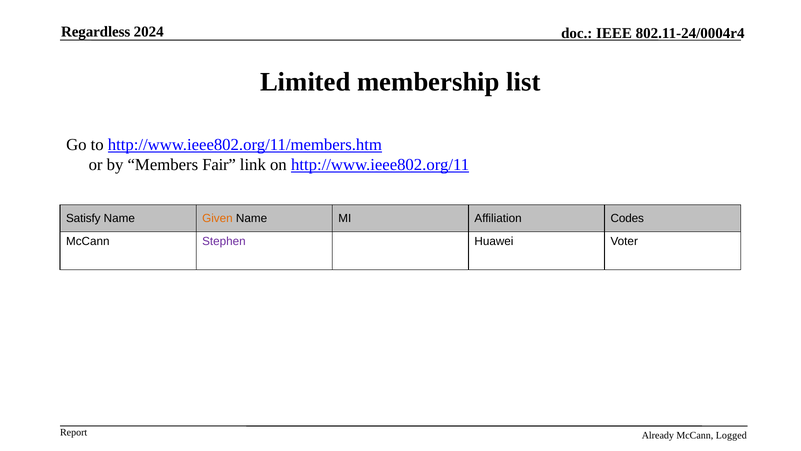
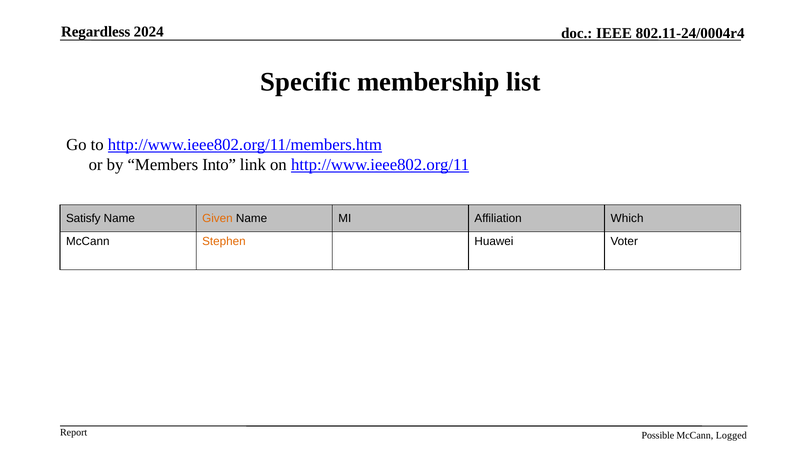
Limited: Limited -> Specific (305, 82)
Fair: Fair -> Into (219, 164)
Codes: Codes -> Which (627, 218)
Stephen colour: purple -> orange (224, 241)
Already: Already -> Possible (658, 435)
